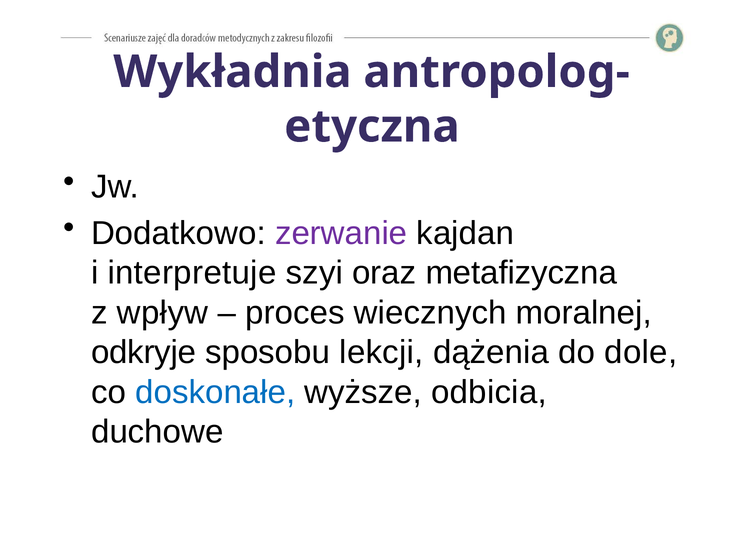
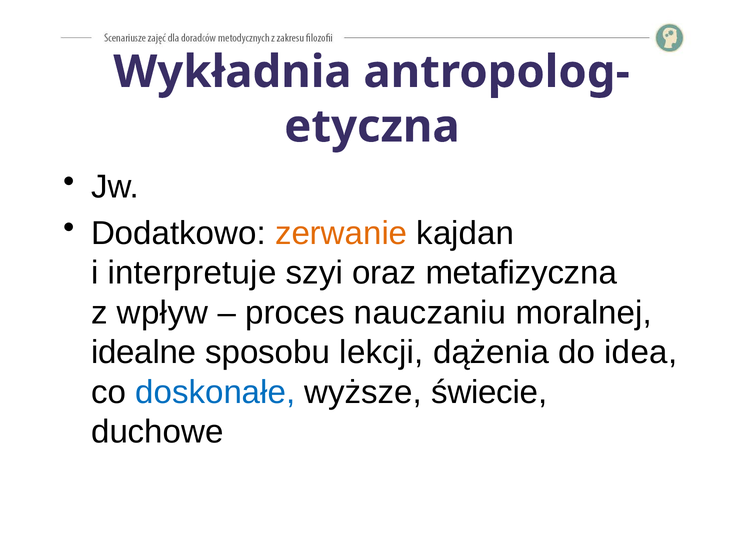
zerwanie colour: purple -> orange (341, 233)
wiecznych: wiecznych -> nauczaniu (430, 313)
odkryje: odkryje -> idealne (144, 352)
dole: dole -> idea (641, 352)
odbicia: odbicia -> świecie (489, 392)
